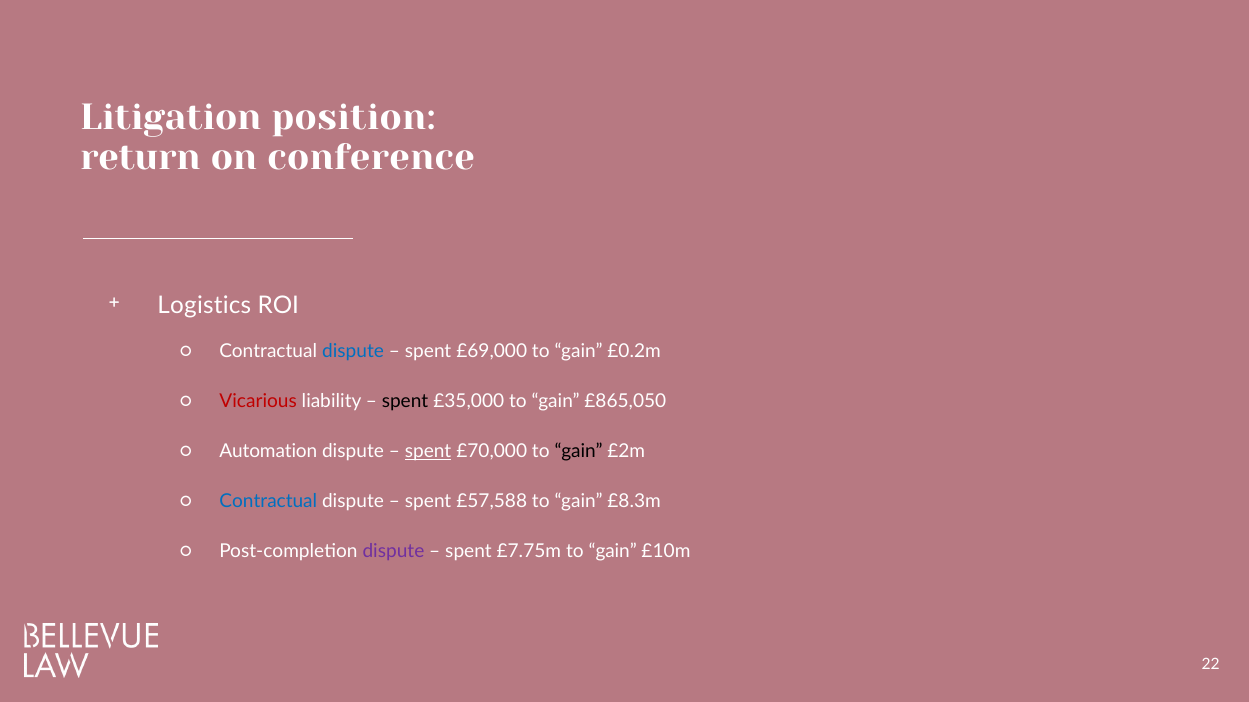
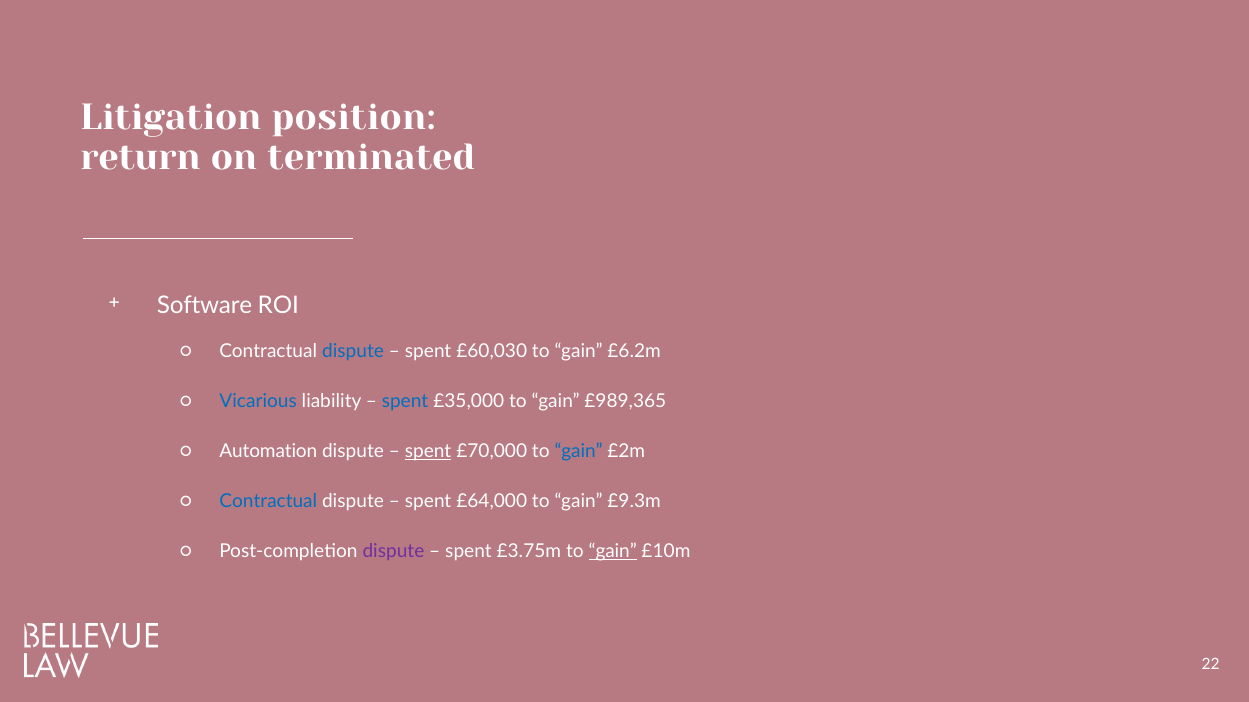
conference: conference -> terminated (371, 157)
Logistics: Logistics -> Software (205, 306)
£69,000: £69,000 -> £60,030 (492, 352)
£0.2m: £0.2m -> £6.2m (634, 352)
Vicarious colour: red -> blue (258, 402)
spent colour: black -> blue (405, 402)
£865,050: £865,050 -> £989,365 (625, 402)
gain colour: black -> blue (579, 452)
£57,588: £57,588 -> £64,000 (492, 502)
£8.3m: £8.3m -> £9.3m (634, 502)
£7.75m: £7.75m -> £3.75m (529, 552)
gain underline: none -> present (613, 552)
